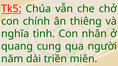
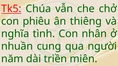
chính: chính -> phiêu (36, 21)
quang: quang -> nhuần (17, 47)
